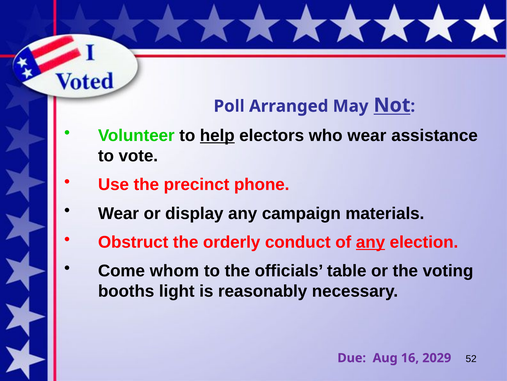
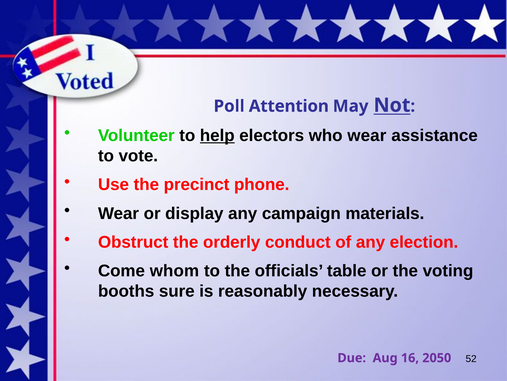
Arranged: Arranged -> Attention (289, 106)
any underline: present -> none (371, 242)
light: light -> sure (177, 291)
2029: 2029 -> 2050 (437, 357)
